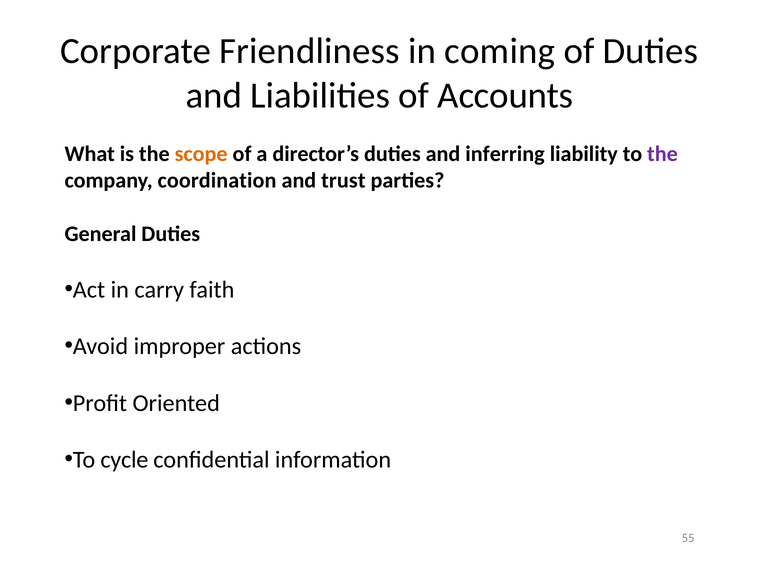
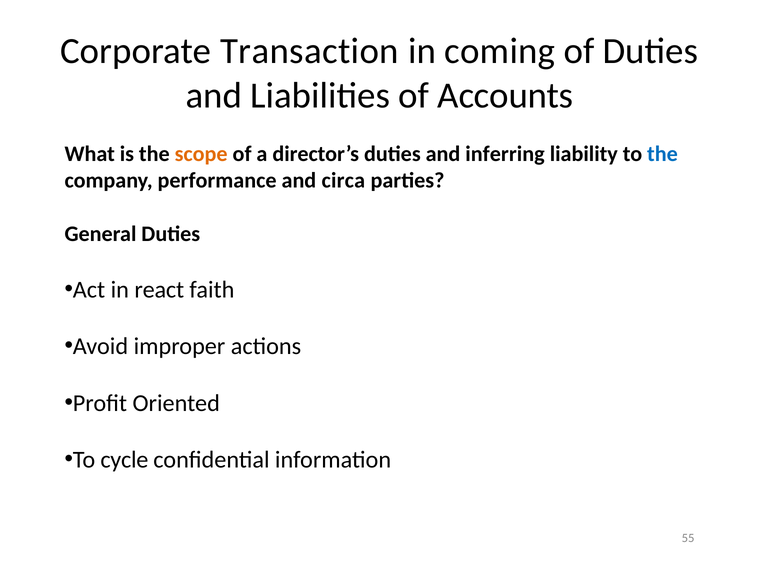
Friendliness: Friendliness -> Transaction (309, 51)
the colour: purple -> blue (662, 154)
coordination: coordination -> performance (217, 180)
trust: trust -> circa (343, 180)
carry: carry -> react (159, 290)
